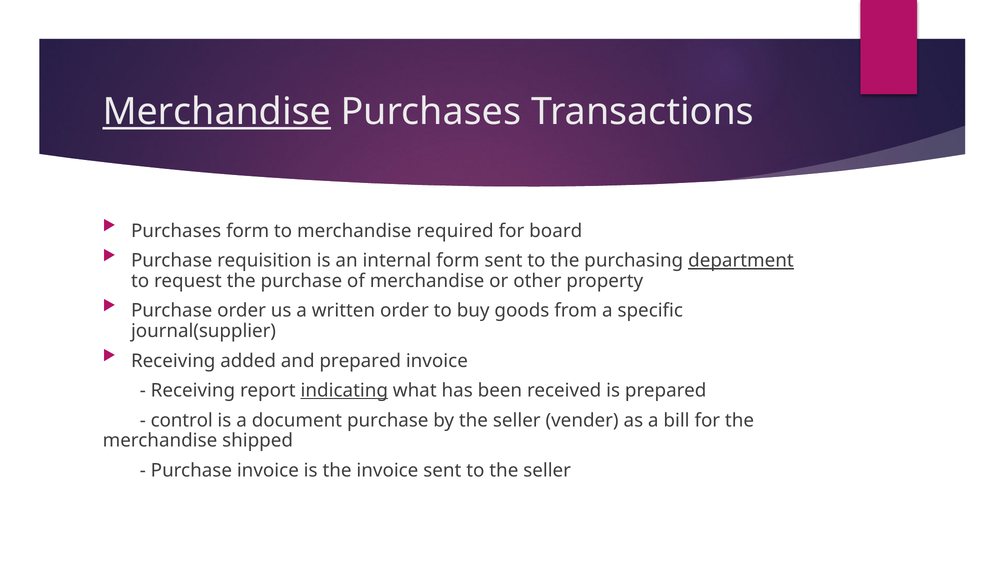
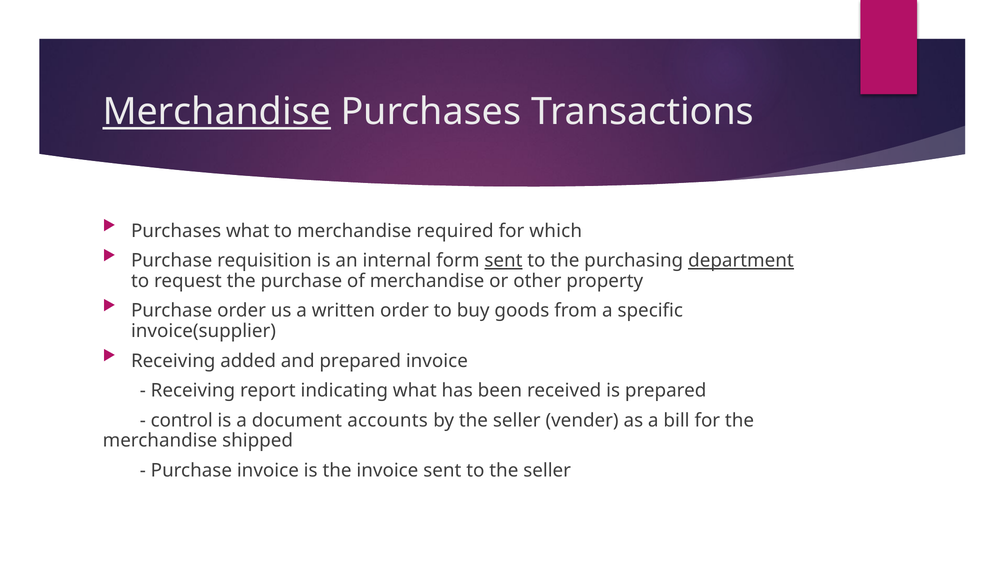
Purchases form: form -> what (248, 231)
board: board -> which (556, 231)
sent underline: none -> present (503, 261)
journal(supplier: journal(supplier -> invoice(supplier (203, 331)
indicating underline: present -> none (344, 391)
document purchase: purchase -> accounts (388, 421)
